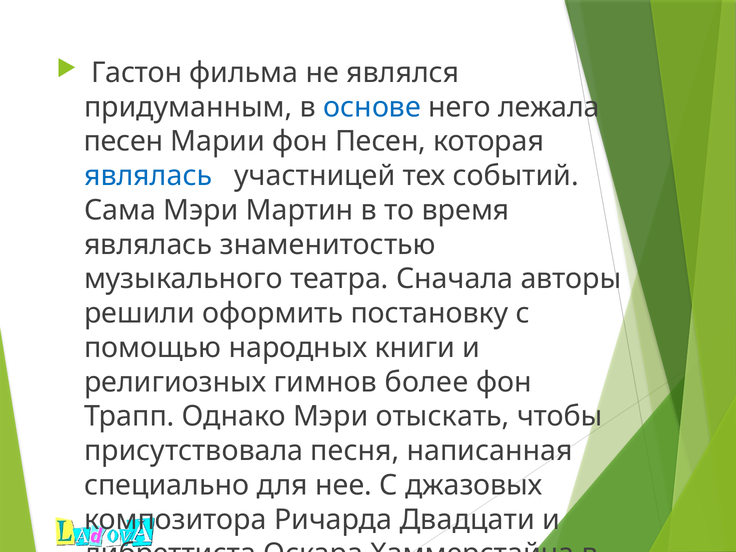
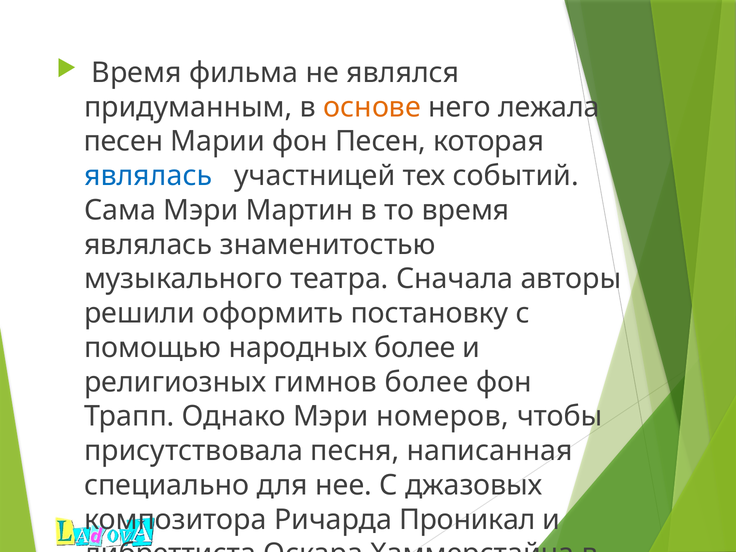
Гастон: Гастон -> Время (137, 73)
основе colour: blue -> orange (372, 107)
народных книги: книги -> более (415, 348)
отыскать: отыскать -> номеров (443, 416)
Двадцати: Двадцати -> Проникал (467, 520)
